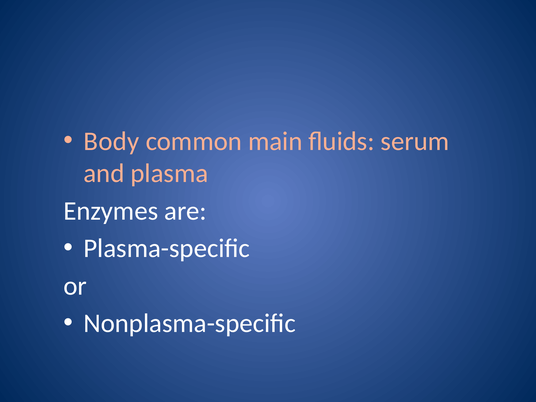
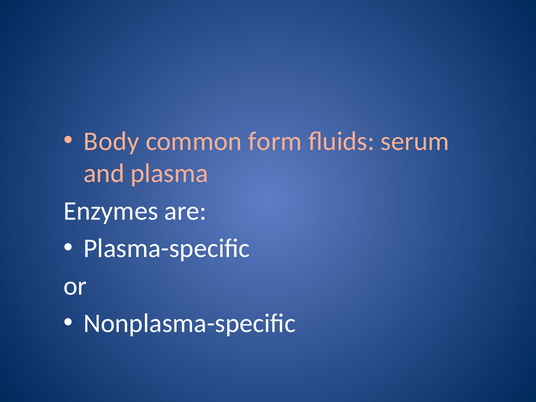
main: main -> form (275, 141)
